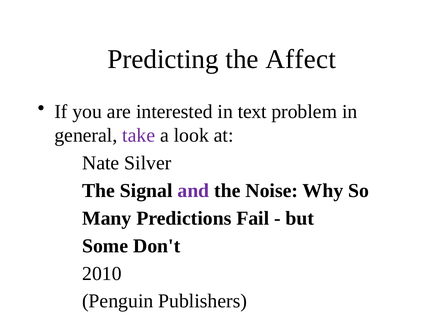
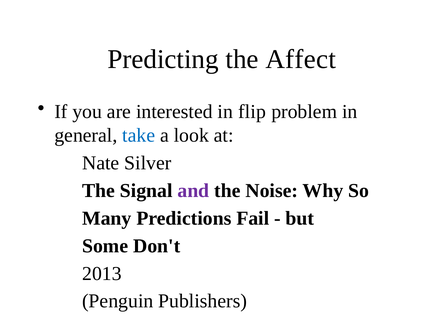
text: text -> flip (252, 112)
take colour: purple -> blue (139, 135)
2010: 2010 -> 2013 (102, 274)
